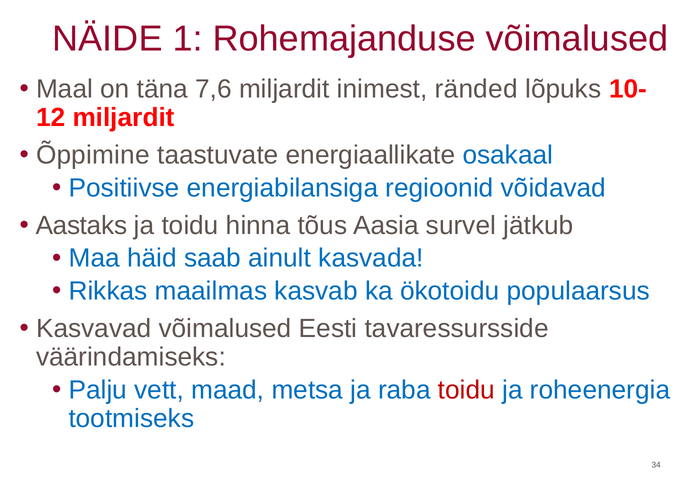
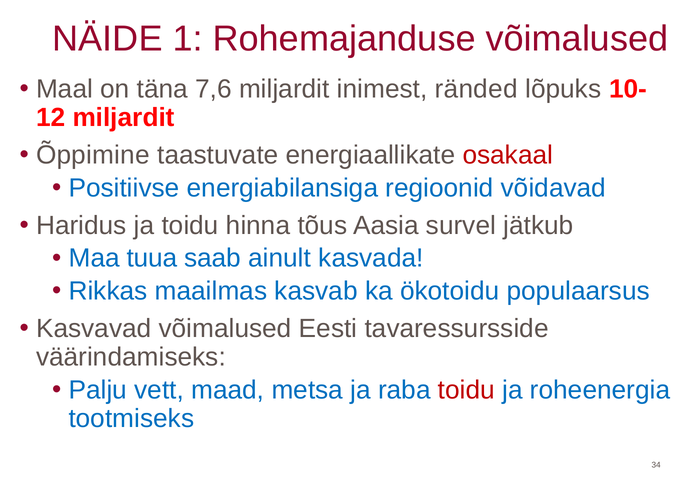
osakaal colour: blue -> red (508, 155)
Aastaks: Aastaks -> Haridus (81, 225)
häid: häid -> tuua (152, 258)
